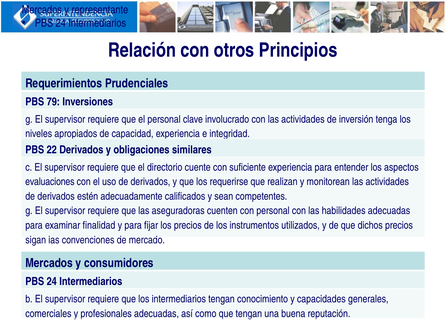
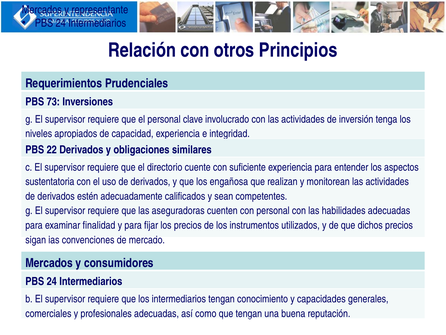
79: 79 -> 73 (53, 102)
evaluaciones: evaluaciones -> sustentatoria (50, 181)
requerirse: requerirse -> engañosa (229, 181)
